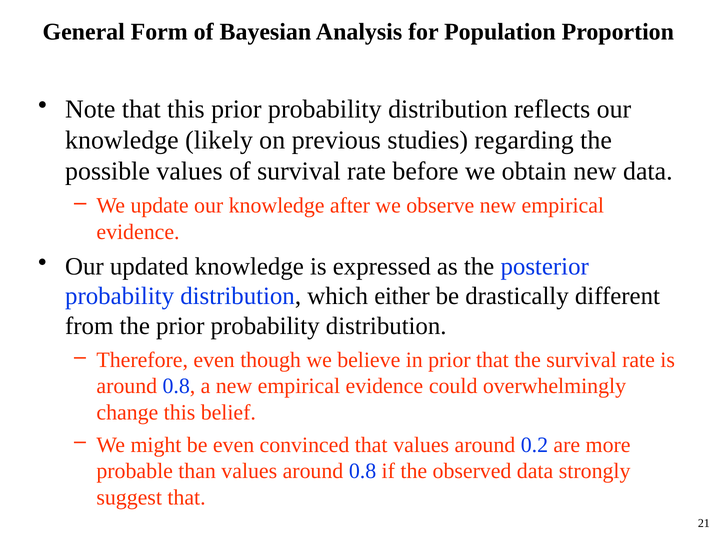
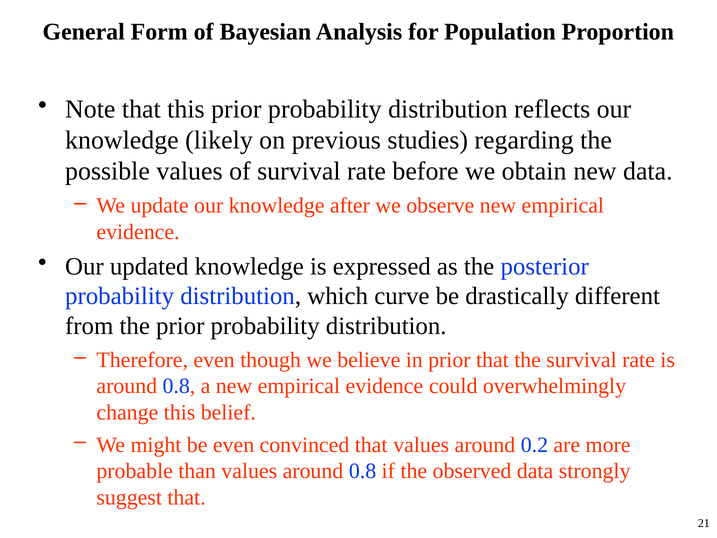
either: either -> curve (402, 296)
